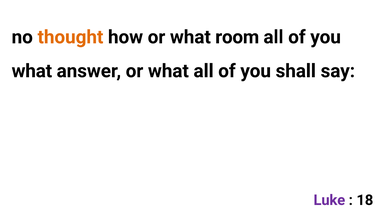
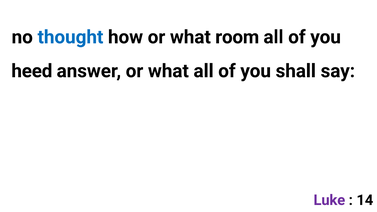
thought colour: orange -> blue (70, 37)
what: what -> heed (32, 71)
18: 18 -> 14 (365, 200)
